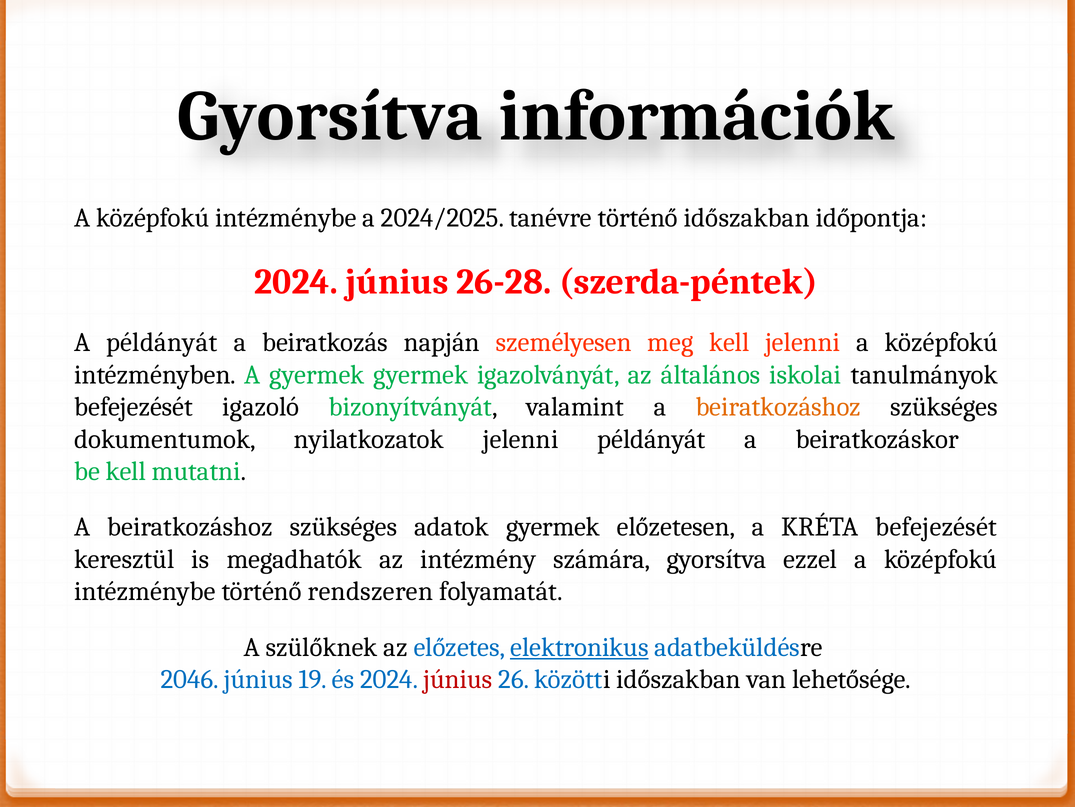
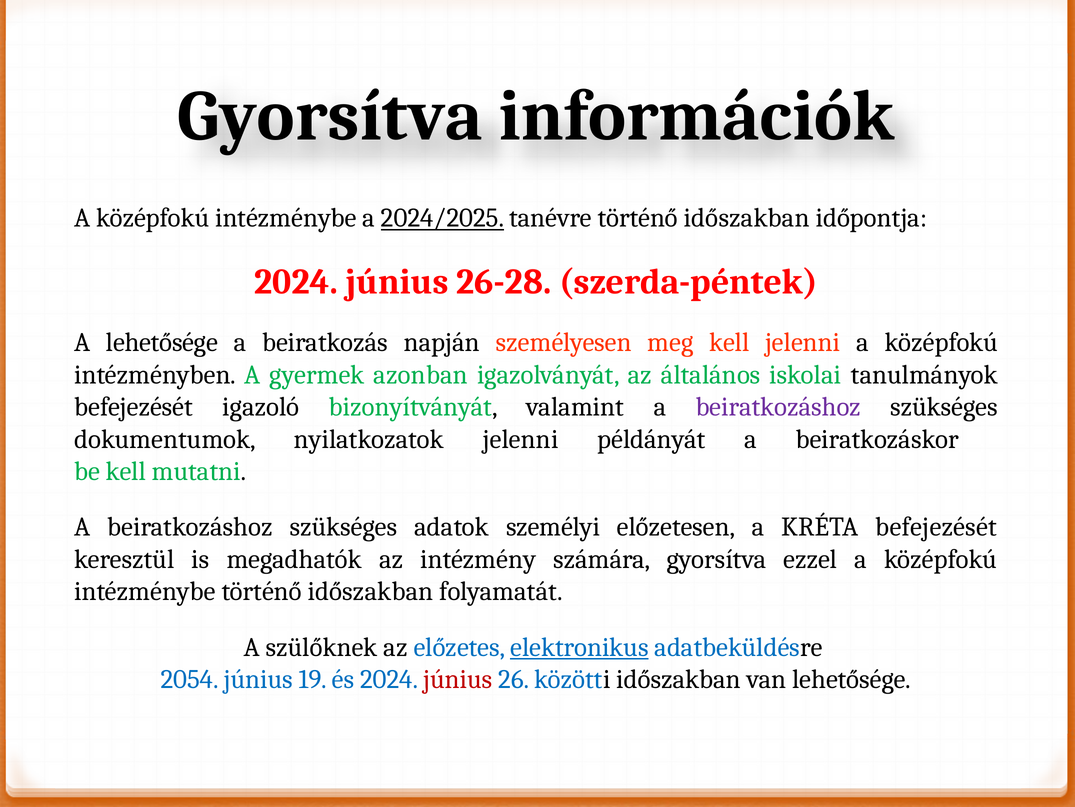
2024/2025 underline: none -> present (443, 218)
A példányát: példányát -> lehetősége (162, 342)
gyermek gyermek: gyermek -> azonban (421, 374)
beiratkozáshoz colour: orange -> purple (778, 407)
adatok gyermek: gyermek -> személyi (553, 527)
intézménybe történő rendszeren: rendszeren -> időszakban (371, 591)
2046: 2046 -> 2054 (190, 679)
